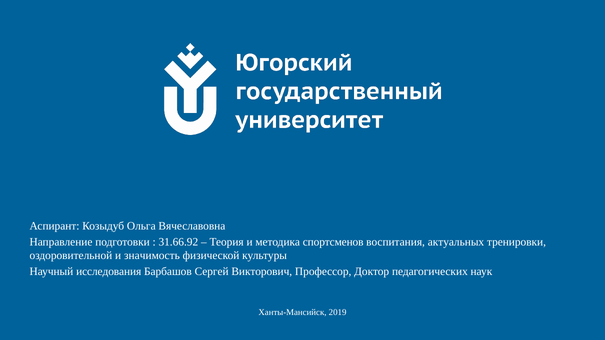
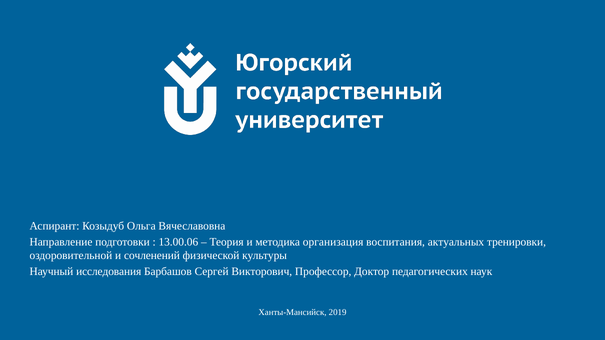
31.66.92: 31.66.92 -> 13.00.06 (178, 242)
спортсменов: спортсменов -> организация (333, 242)
значимость: значимость -> сочленений (152, 256)
